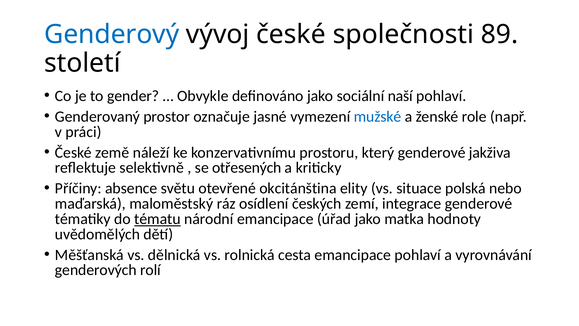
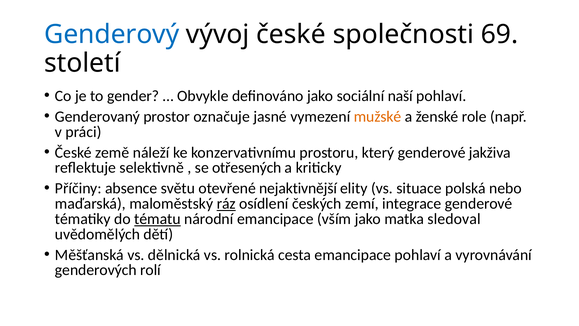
89: 89 -> 69 (499, 34)
mužské colour: blue -> orange (378, 117)
okcitánština: okcitánština -> nejaktivnější (298, 188)
ráz underline: none -> present (226, 204)
úřad: úřad -> vším (334, 219)
hodnoty: hodnoty -> sledoval (454, 219)
